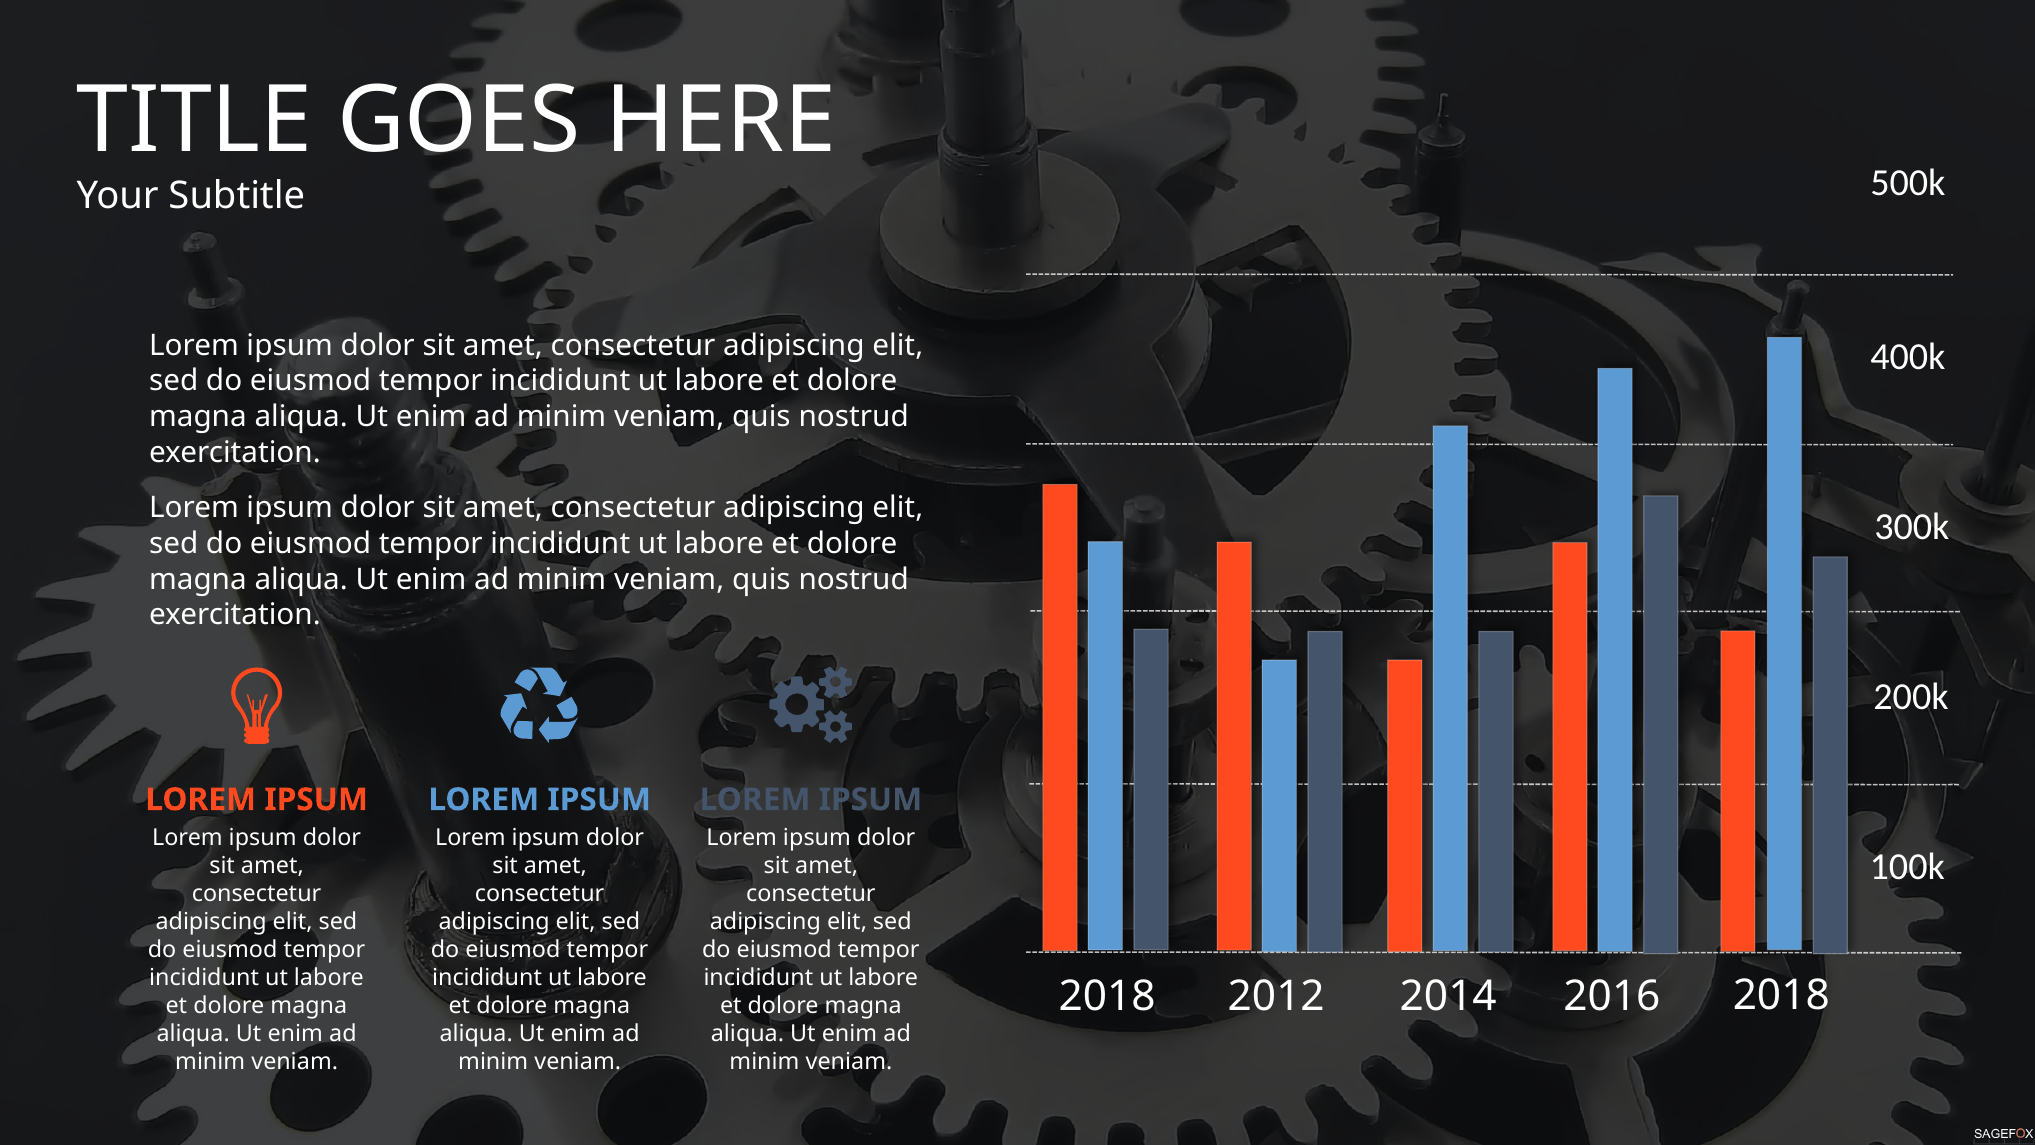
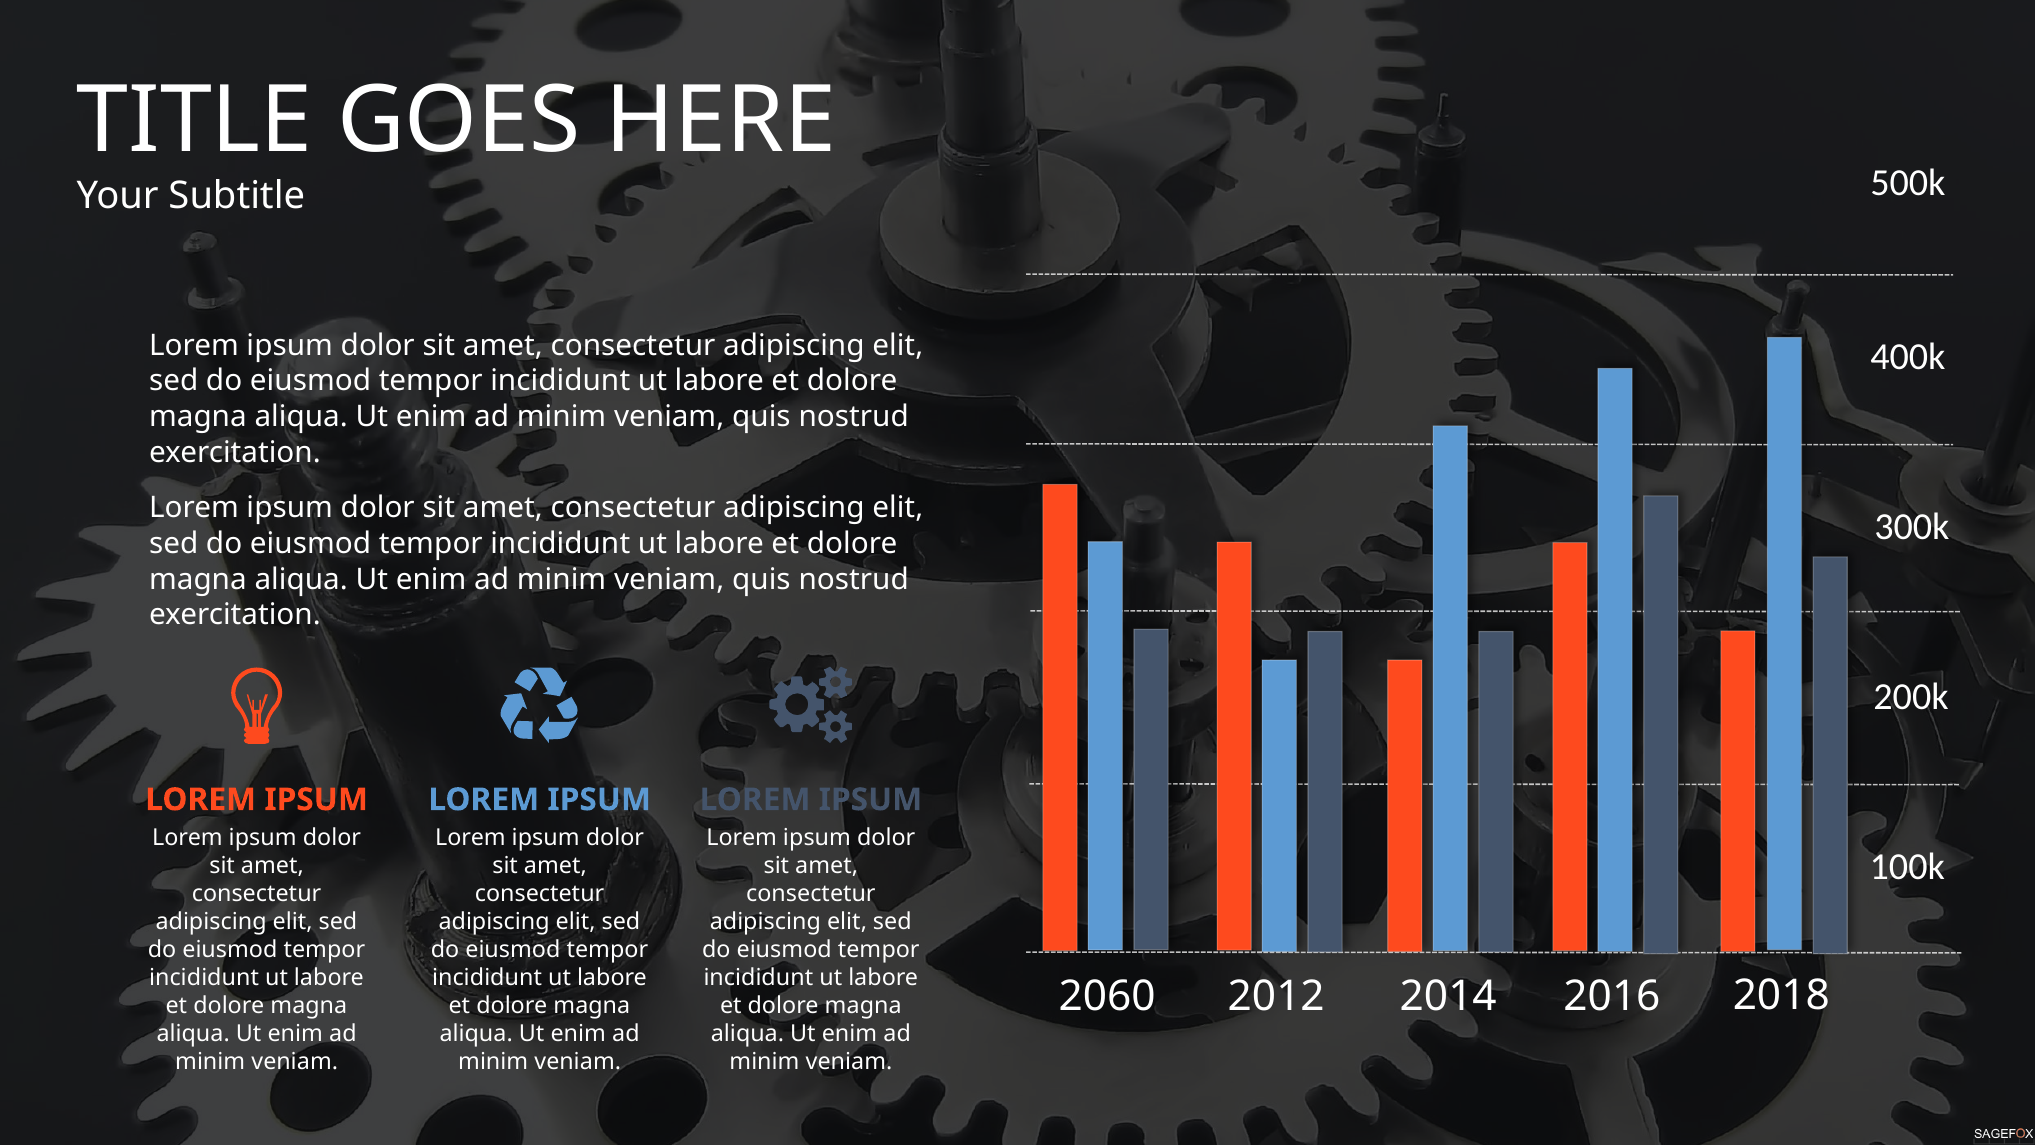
2018: 2018 -> 2060 (1107, 996)
